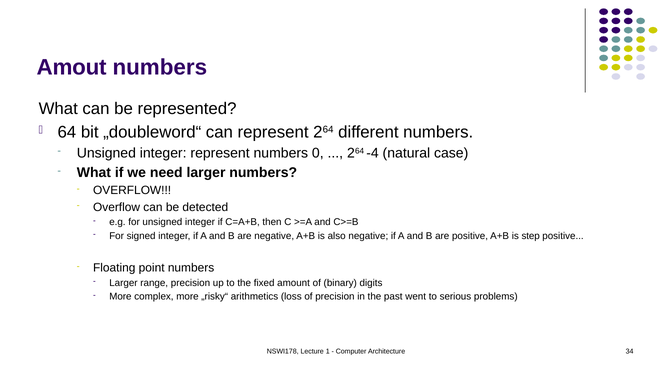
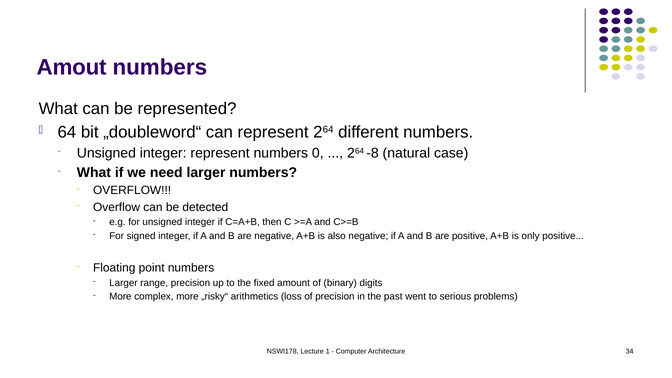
-4: -4 -> -8 (373, 153)
step: step -> only (531, 236)
